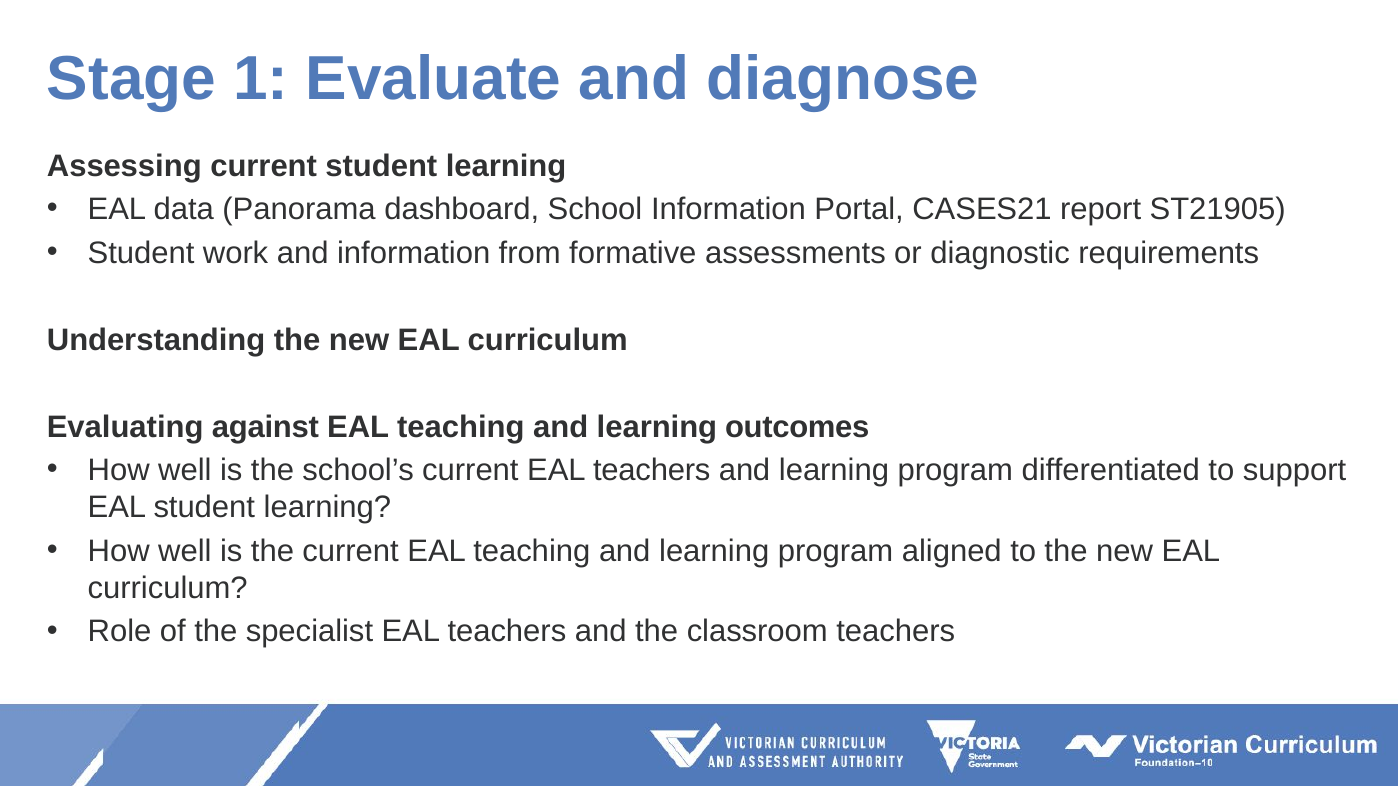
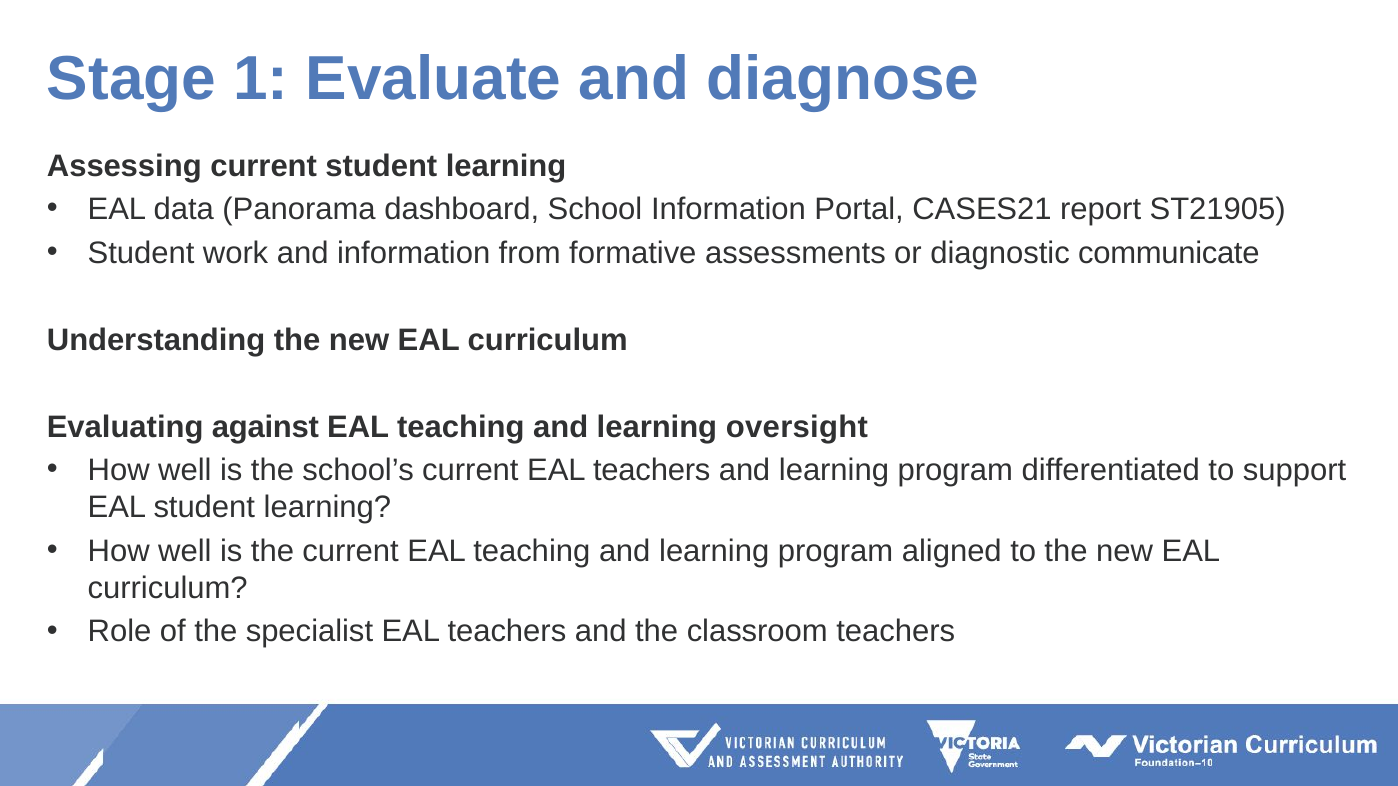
requirements: requirements -> communicate (1169, 253)
outcomes: outcomes -> oversight (797, 427)
